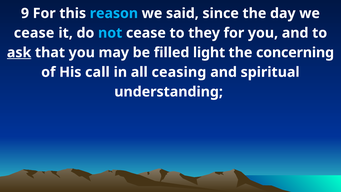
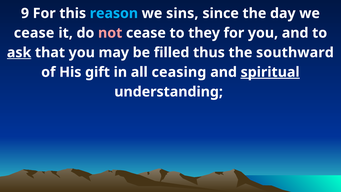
said: said -> sins (182, 13)
not colour: light blue -> pink (110, 33)
light: light -> thus (209, 53)
concerning: concerning -> southward (295, 53)
call: call -> gift (98, 72)
spiritual underline: none -> present (270, 72)
